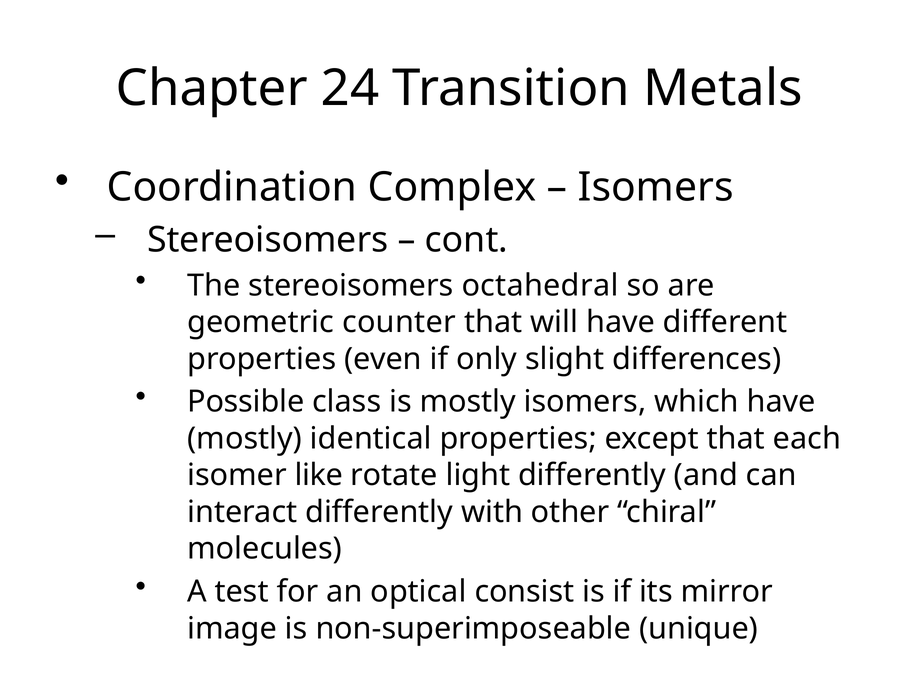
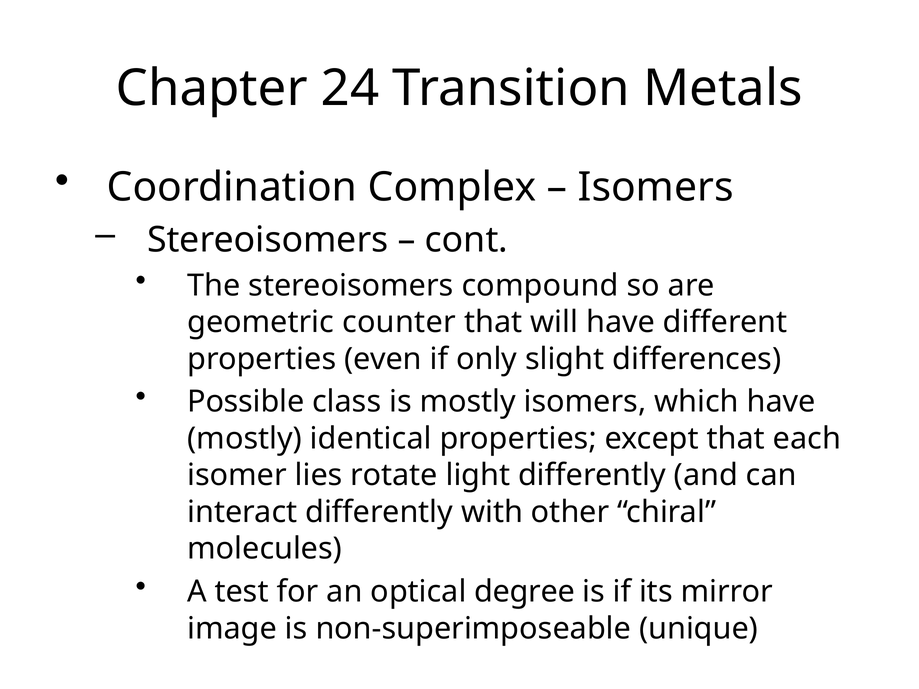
octahedral: octahedral -> compound (540, 286)
like: like -> lies (319, 476)
consist: consist -> degree (524, 592)
